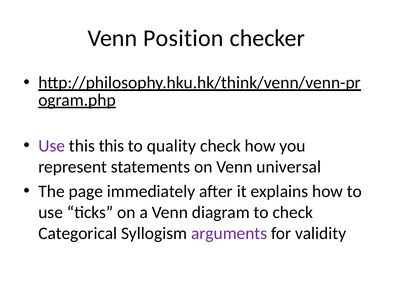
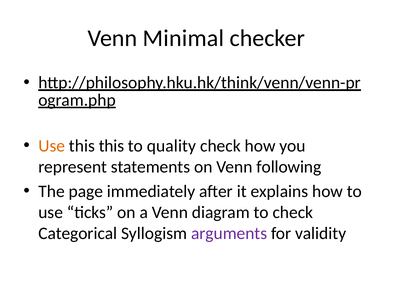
Position: Position -> Minimal (183, 38)
Use colour: purple -> orange (52, 146)
universal: universal -> following (289, 167)
